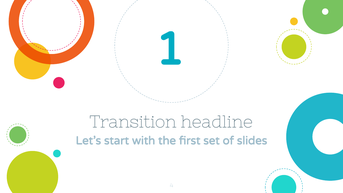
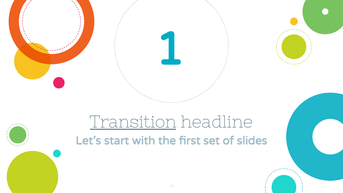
Transition underline: none -> present (133, 122)
